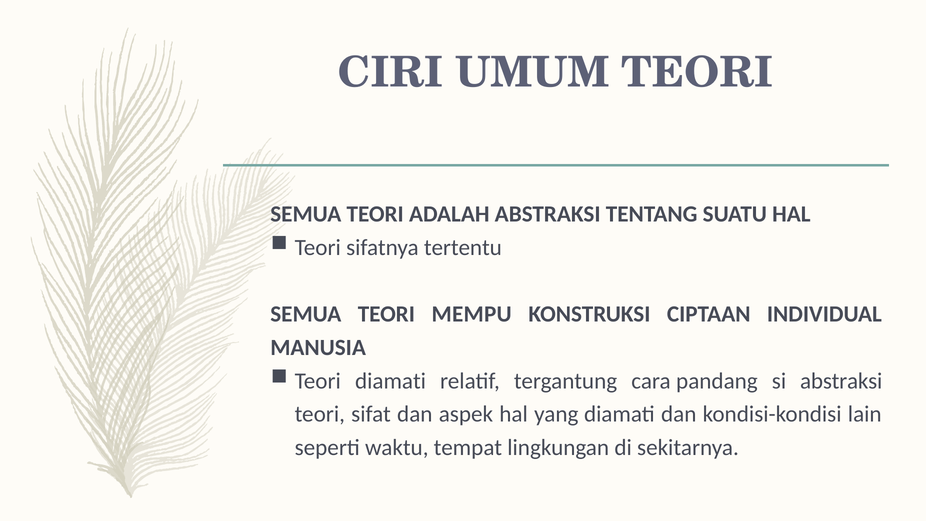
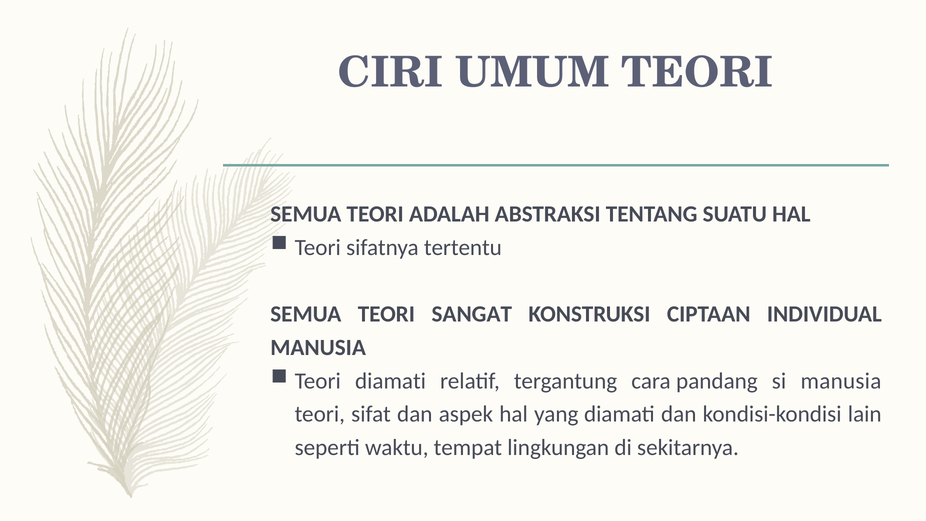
MEMPU: MEMPU -> SANGAT (472, 314)
si abstraksi: abstraksi -> manusia (841, 381)
